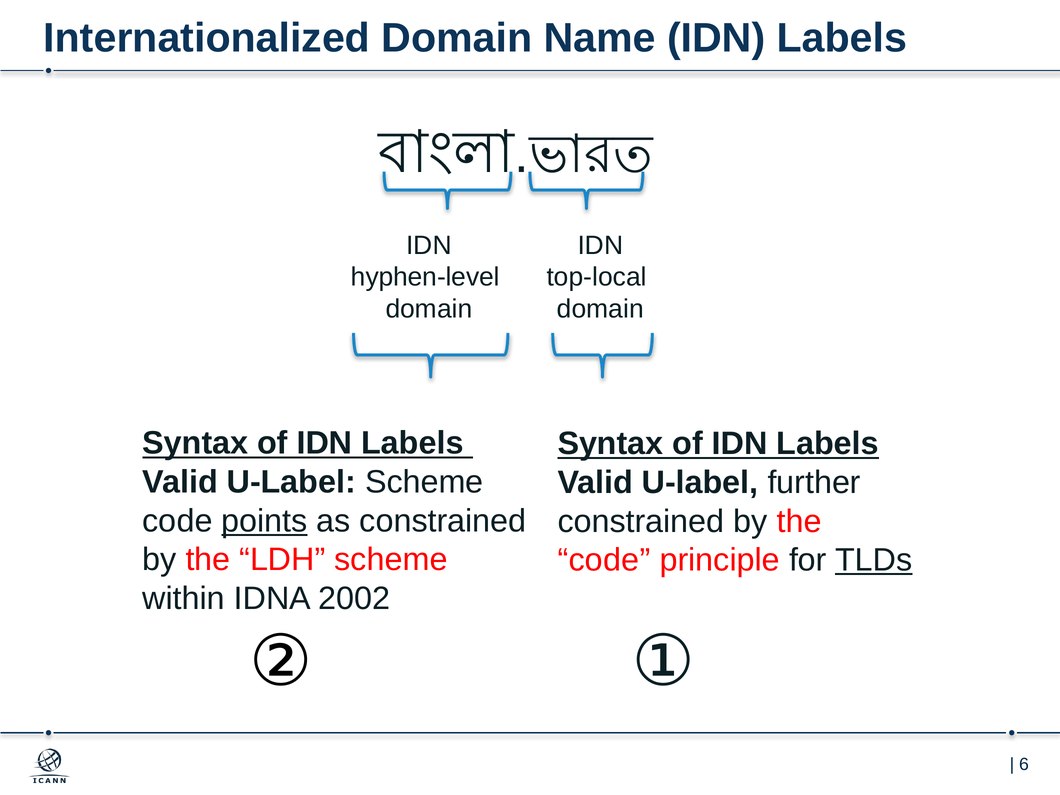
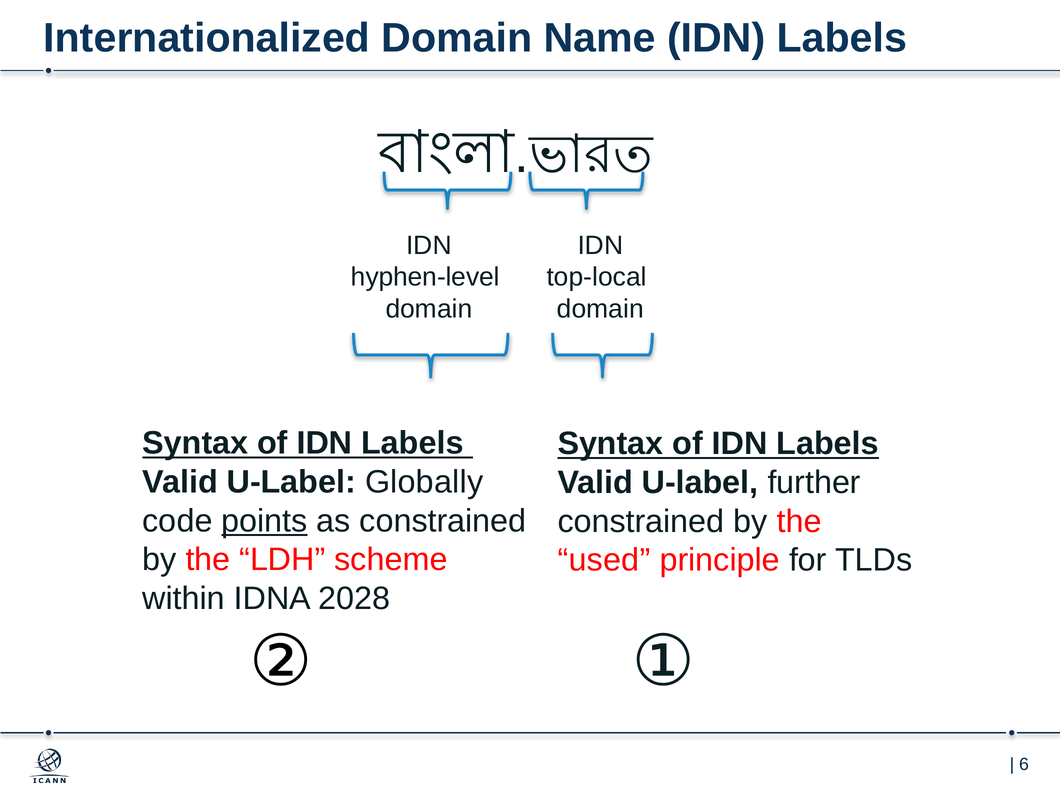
U-Label Scheme: Scheme -> Globally (424, 482)
code: code -> used (604, 560)
TLDs underline: present -> none (874, 560)
2002: 2002 -> 2028 (354, 599)
